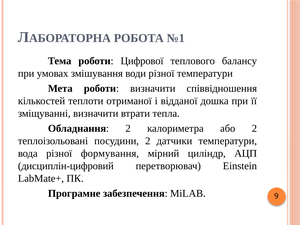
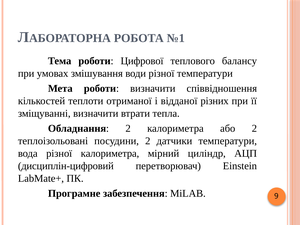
дошка: дошка -> різних (215, 101)
різної формування: формування -> калориметра (110, 153)
